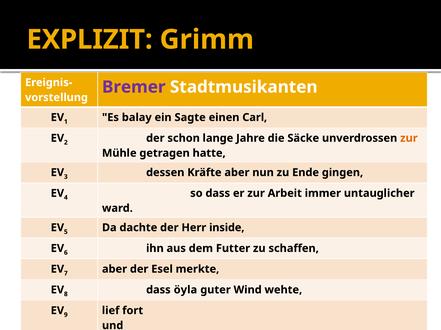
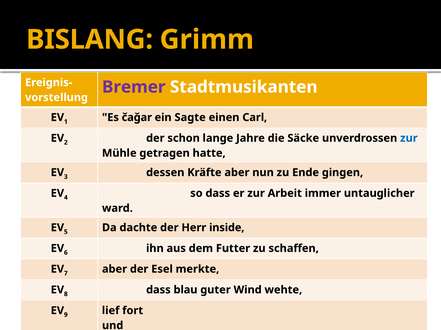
EXPLIZIT: EXPLIZIT -> BISLANG (90, 40)
balay: balay -> čağar (137, 118)
zur colour: orange -> blue (409, 138)
öyla: öyla -> blau (186, 290)
